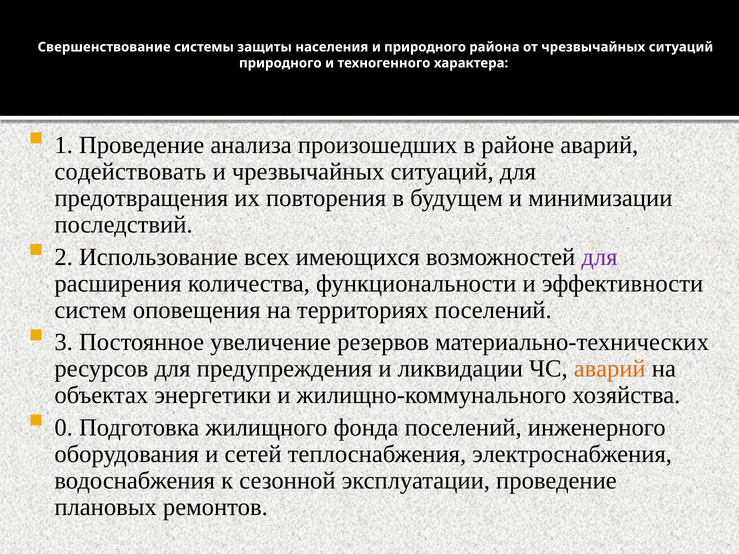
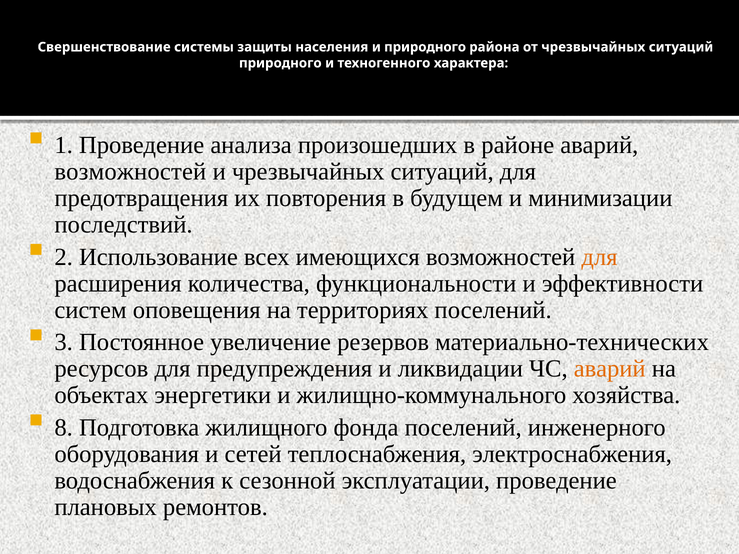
содействовать: содействовать -> возможностей (130, 172)
для colour: purple -> orange (599, 257)
0: 0 -> 8 (64, 428)
